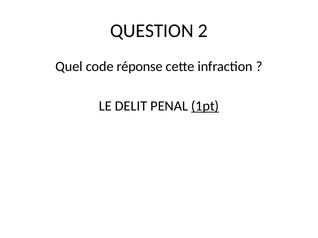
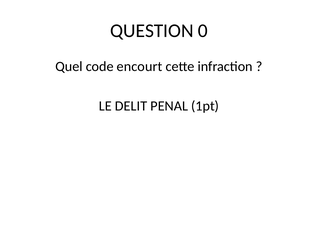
2: 2 -> 0 (203, 31)
réponse: réponse -> encourt (140, 67)
1pt underline: present -> none (205, 106)
